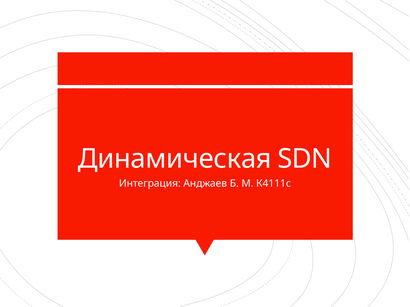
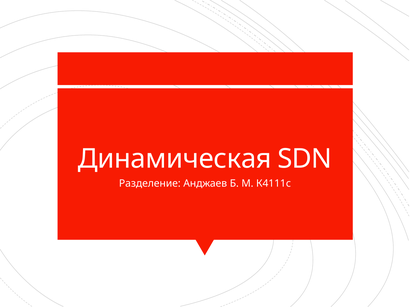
Интеграция: Интеграция -> Разделение (150, 184)
